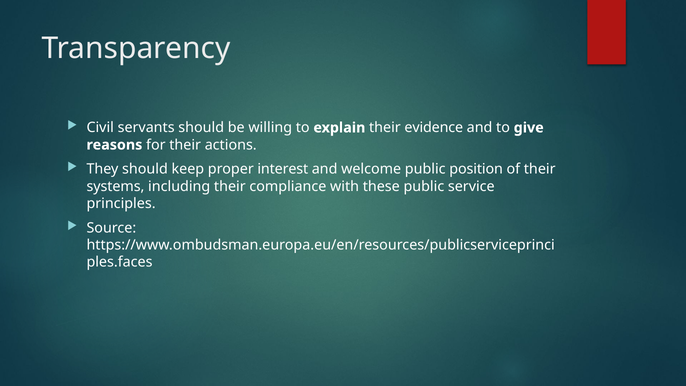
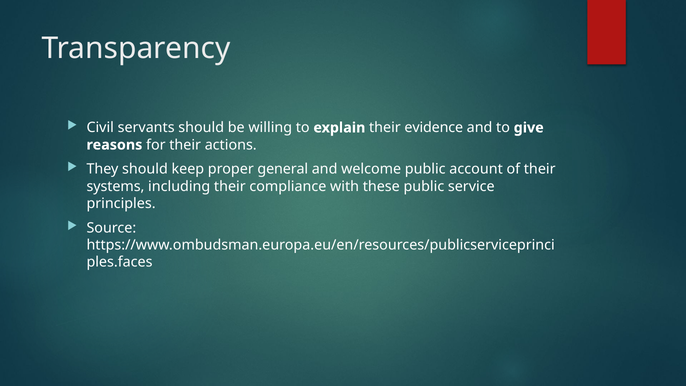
interest: interest -> general (283, 169)
position: position -> account (476, 169)
